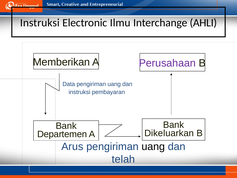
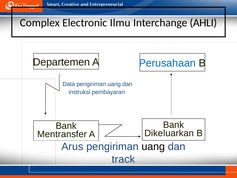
Instruksi: Instruksi -> Complex (40, 23)
Memberikan: Memberikan -> Departemen (61, 62)
Perusahaan colour: purple -> blue (167, 63)
Departemen: Departemen -> Mentransfer (62, 134)
telah: telah -> track (123, 159)
